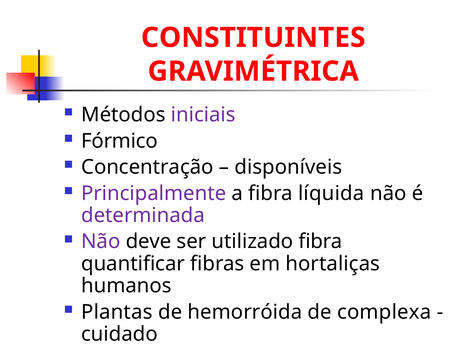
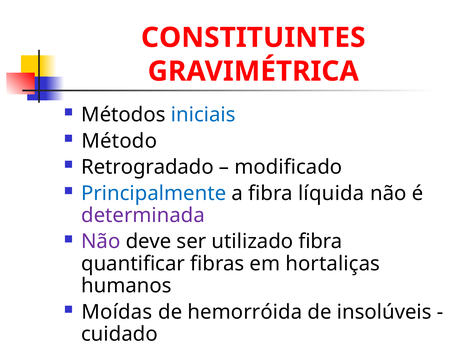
iniciais colour: purple -> blue (203, 114)
Fórmico: Fórmico -> Método (119, 141)
Concentração: Concentração -> Retrogradado (147, 167)
disponíveis: disponíveis -> modificado (288, 167)
Principalmente colour: purple -> blue (154, 193)
Plantas: Plantas -> Moídas (117, 311)
complexa: complexa -> insolúveis (384, 311)
